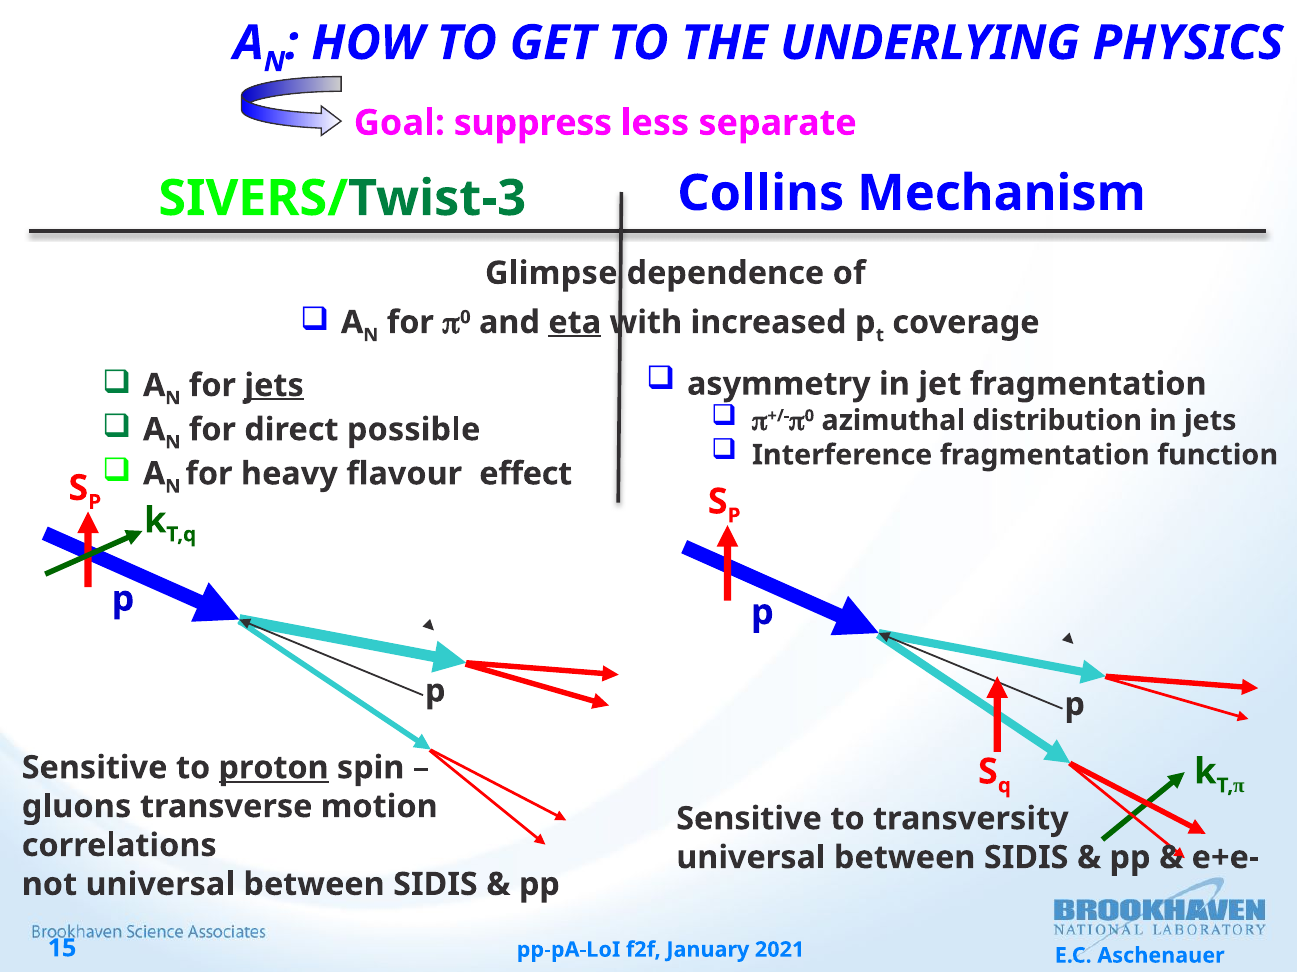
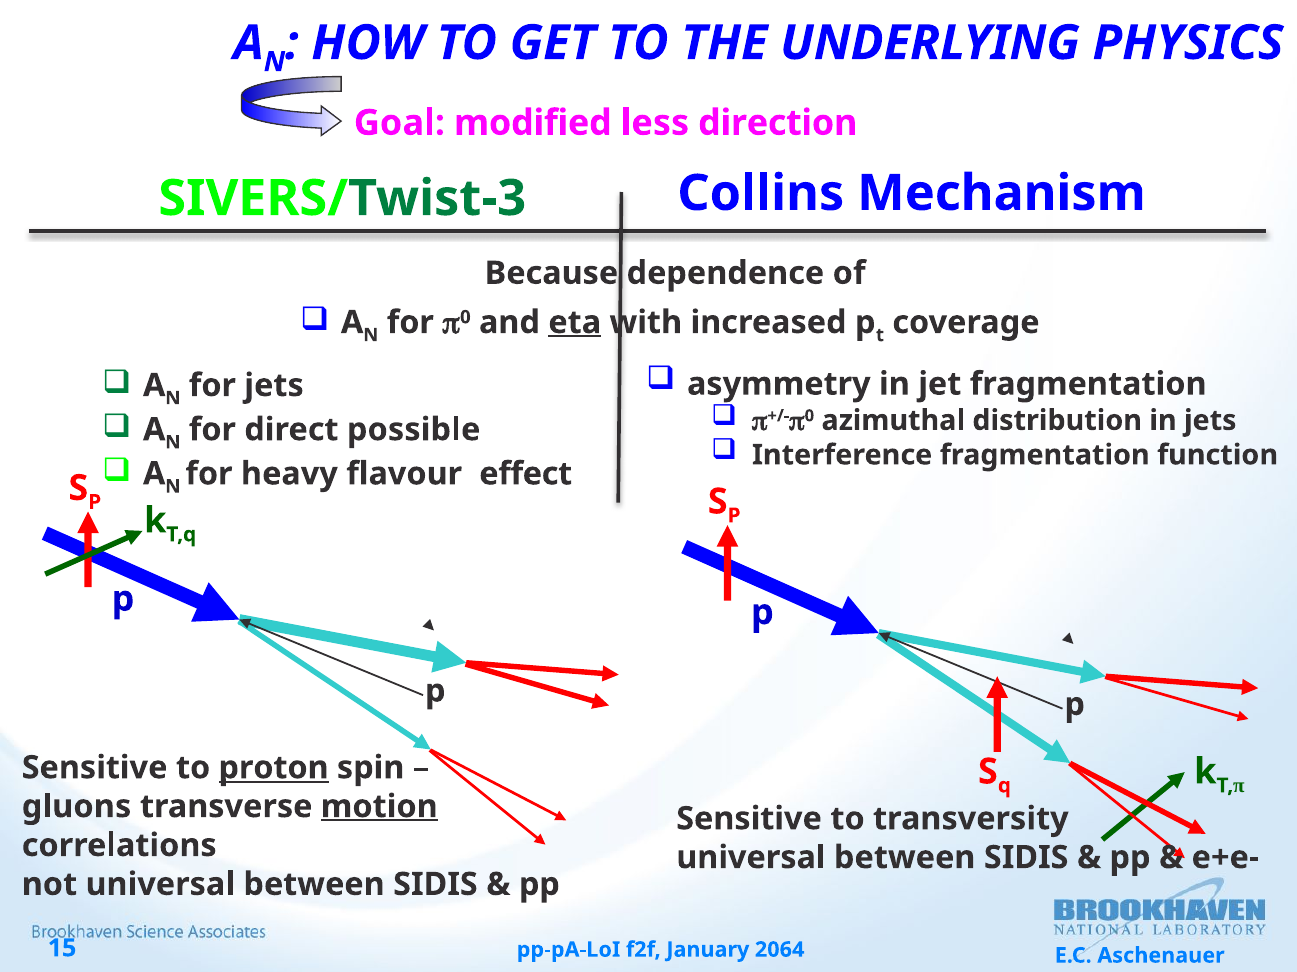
suppress: suppress -> modified (533, 123)
separate: separate -> direction (778, 123)
Glimpse: Glimpse -> Because (551, 273)
jets underline: present -> none (274, 386)
motion underline: none -> present (379, 807)
2021: 2021 -> 2064 (780, 950)
